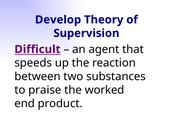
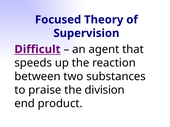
Develop: Develop -> Focused (58, 20)
worked: worked -> division (105, 90)
